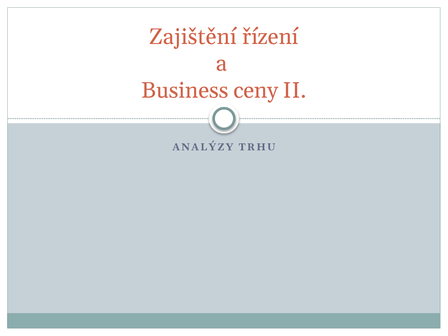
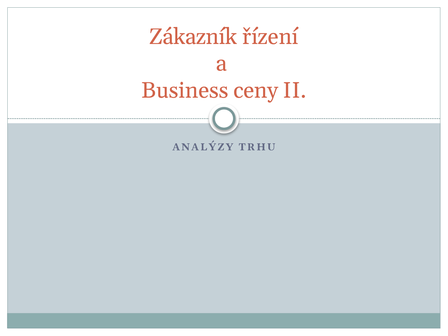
Zajištění: Zajištění -> Zákazník (193, 37)
